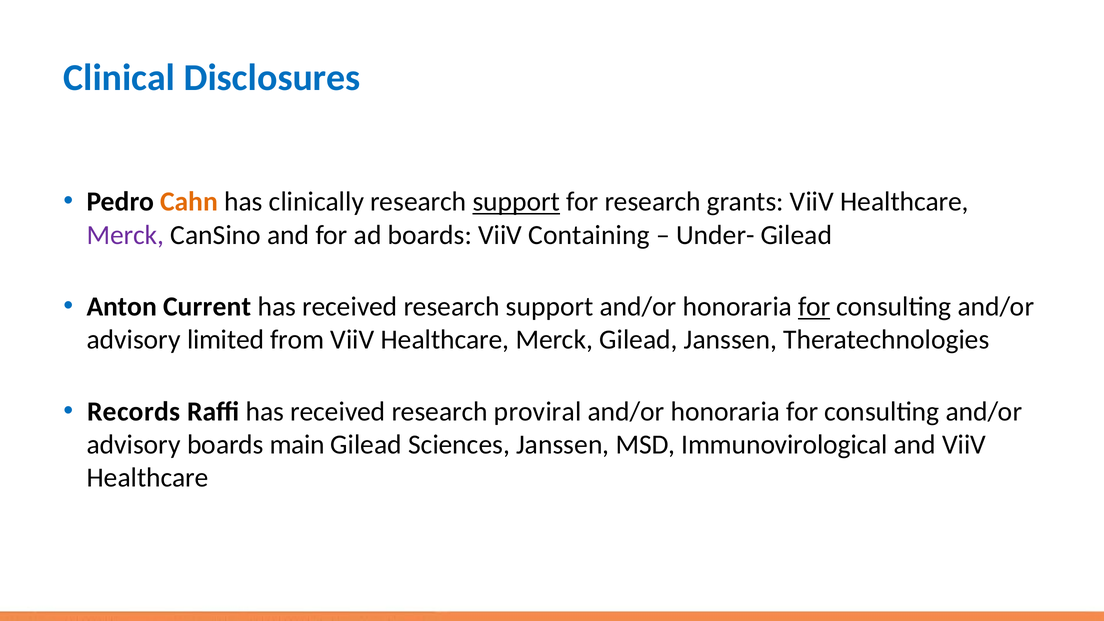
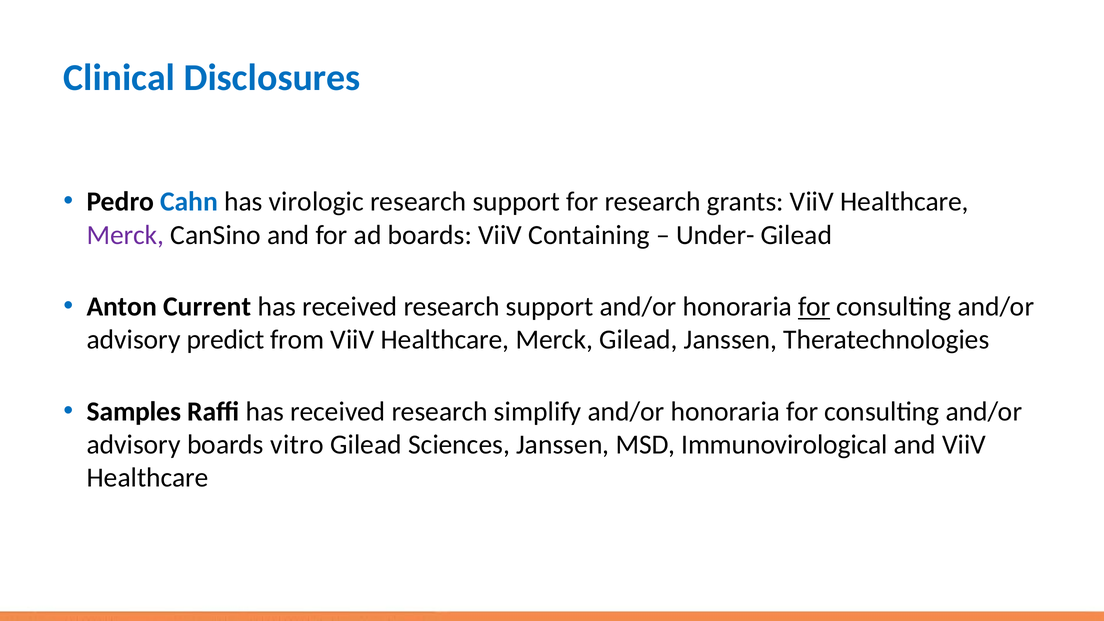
Cahn colour: orange -> blue (189, 202)
clinically: clinically -> virologic (316, 202)
support underline: present -> none (516, 202)
limited: limited -> predict (226, 340)
Records: Records -> Samples (134, 412)
proviral: proviral -> simplify (538, 412)
main: main -> vitro (297, 445)
